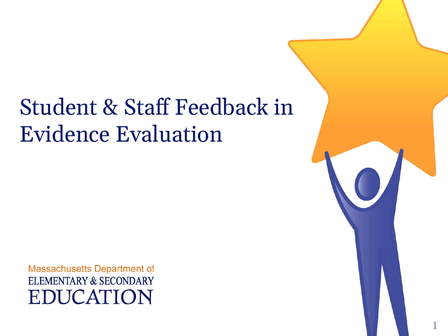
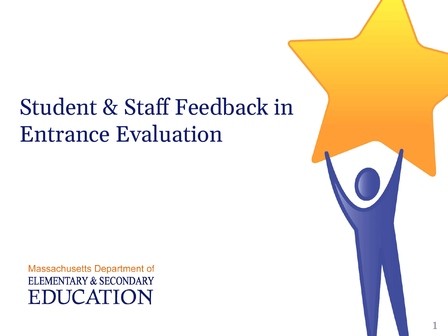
Evidence: Evidence -> Entrance (65, 134)
